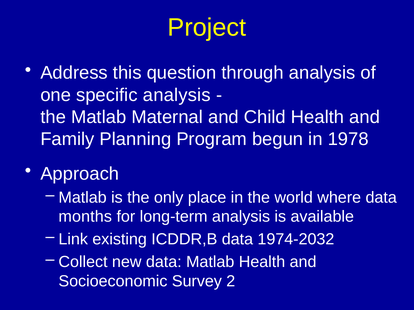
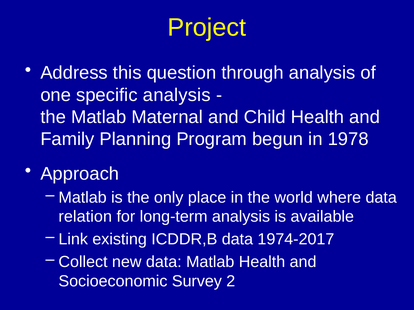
months: months -> relation (85, 217)
1974-2032: 1974-2032 -> 1974-2017 (296, 240)
